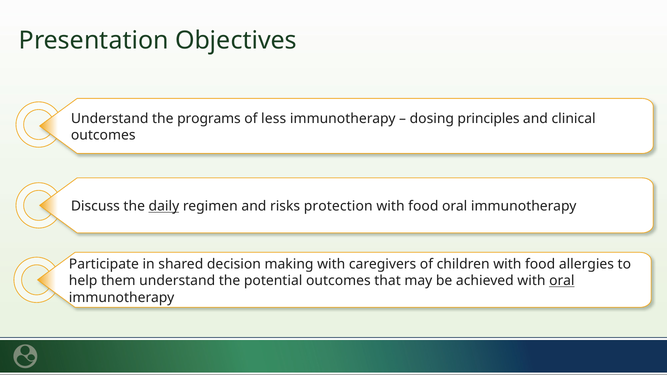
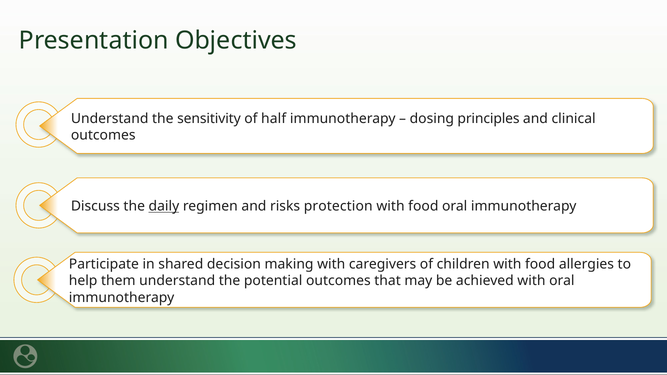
programs: programs -> sensitivity (209, 119)
less: less -> half (274, 119)
oral underline: present -> none (562, 281)
